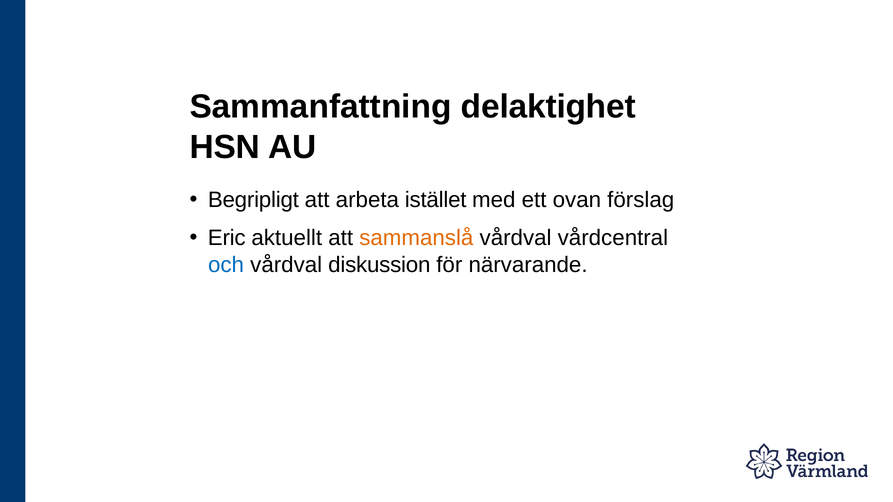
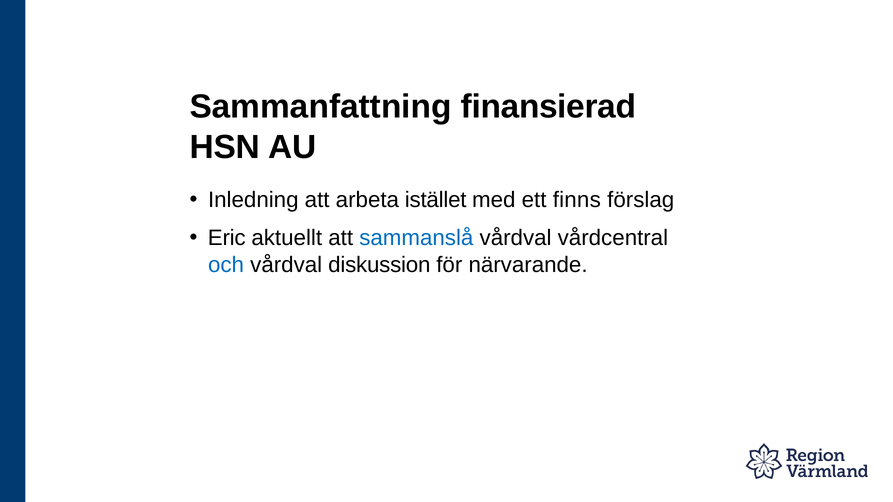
delaktighet: delaktighet -> finansierad (548, 107)
Begripligt: Begripligt -> Inledning (253, 200)
ovan: ovan -> finns (577, 200)
sammanslå colour: orange -> blue (416, 238)
